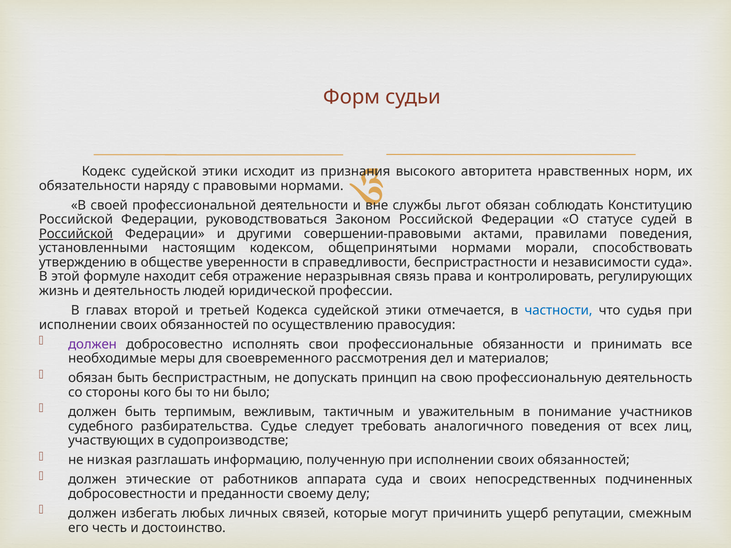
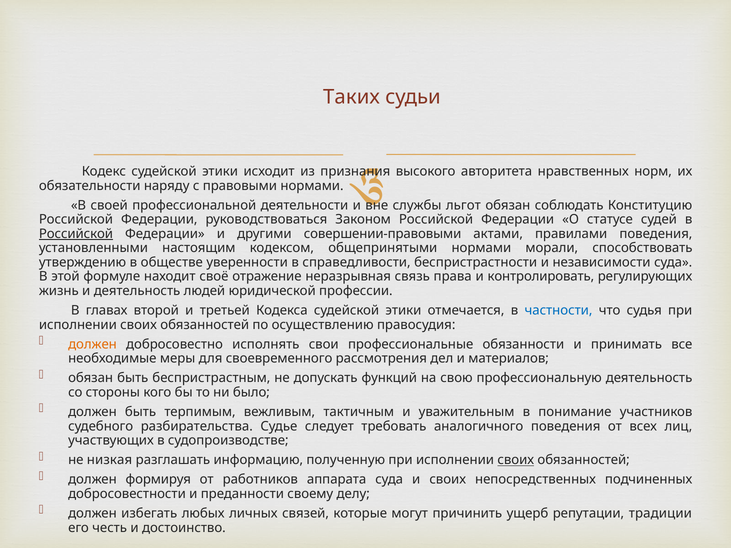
Форм: Форм -> Таких (351, 97)
себя: себя -> своё (214, 277)
должен colour: purple -> orange (92, 344)
принцип: принцип -> функций (389, 378)
своих underline: none -> present (516, 460)
этические: этические -> формируя (158, 480)
смежным: смежным -> традиции (660, 514)
